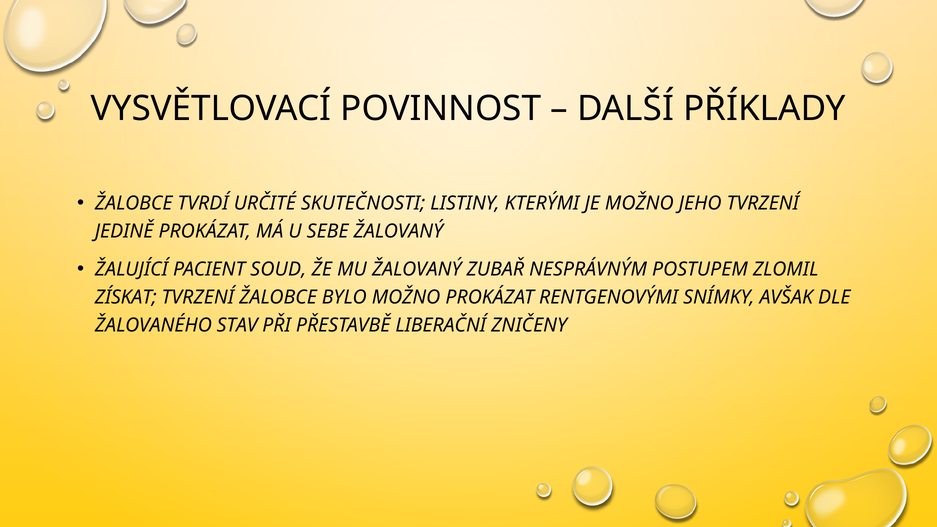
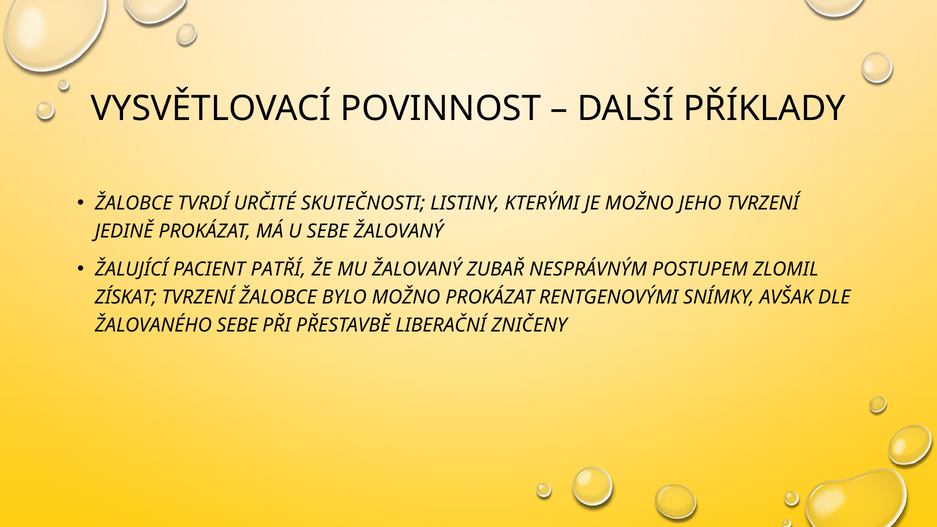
SOUD: SOUD -> PATŘÍ (278, 269)
ŽALOVANÉHO STAV: STAV -> SEBE (237, 326)
